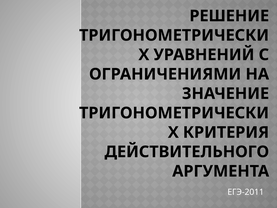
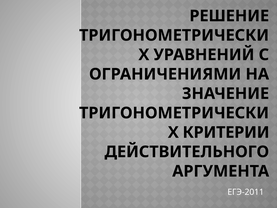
КРИТЕРИЯ: КРИТЕРИЯ -> КРИТЕРИИ (226, 132)
